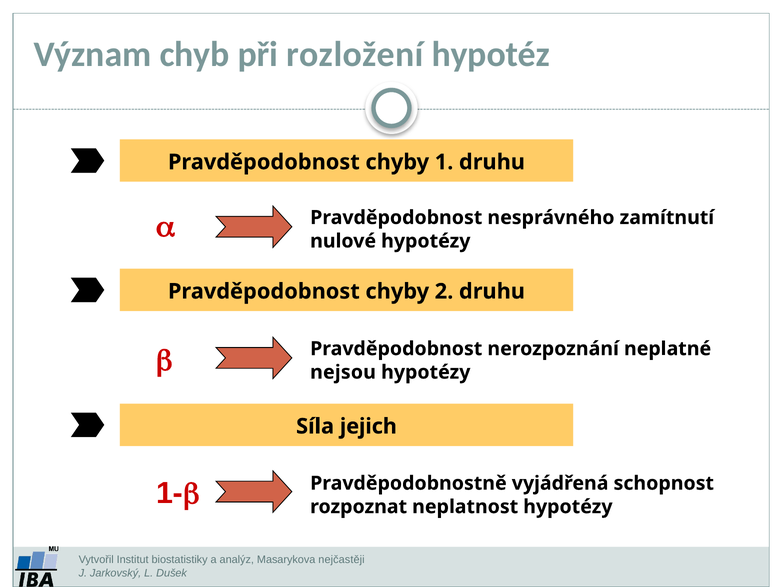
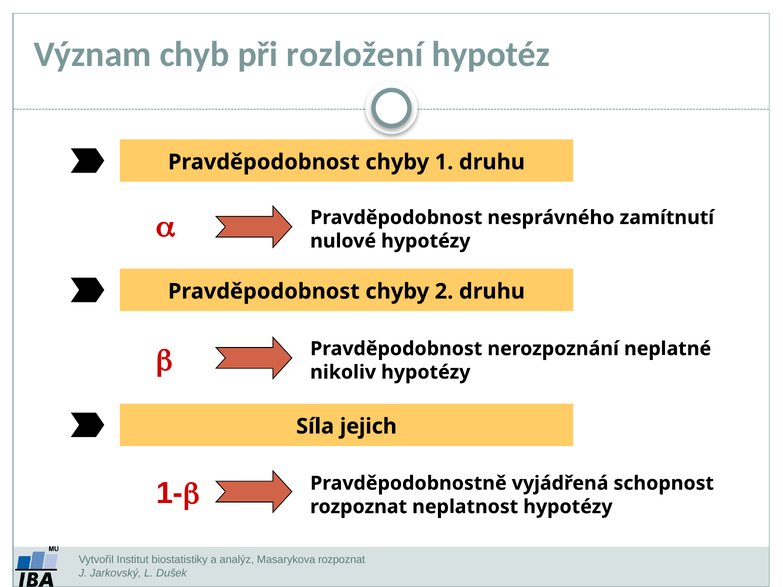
nejsou: nejsou -> nikoliv (343, 372)
Masarykova nejčastěji: nejčastěji -> rozpoznat (342, 560)
